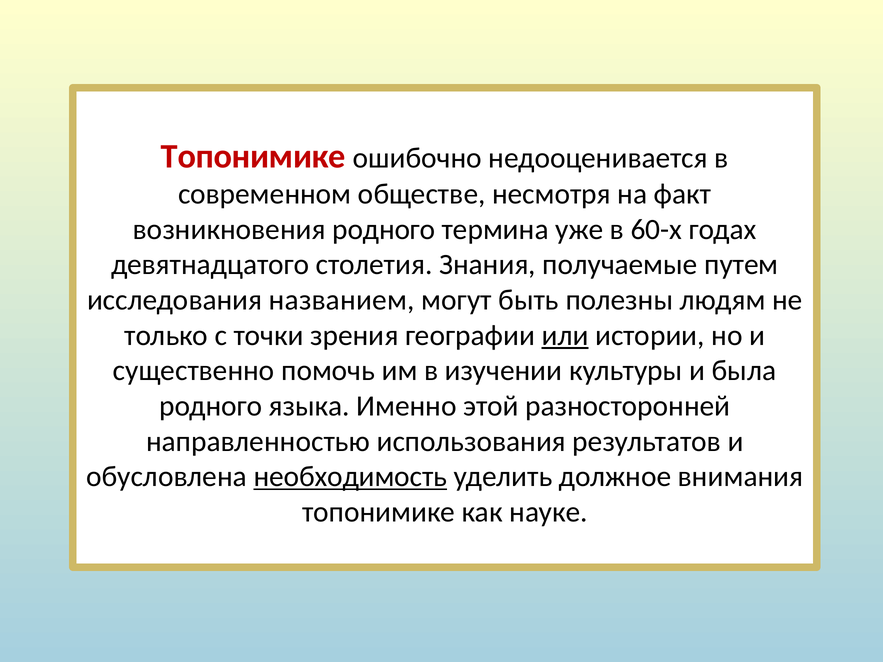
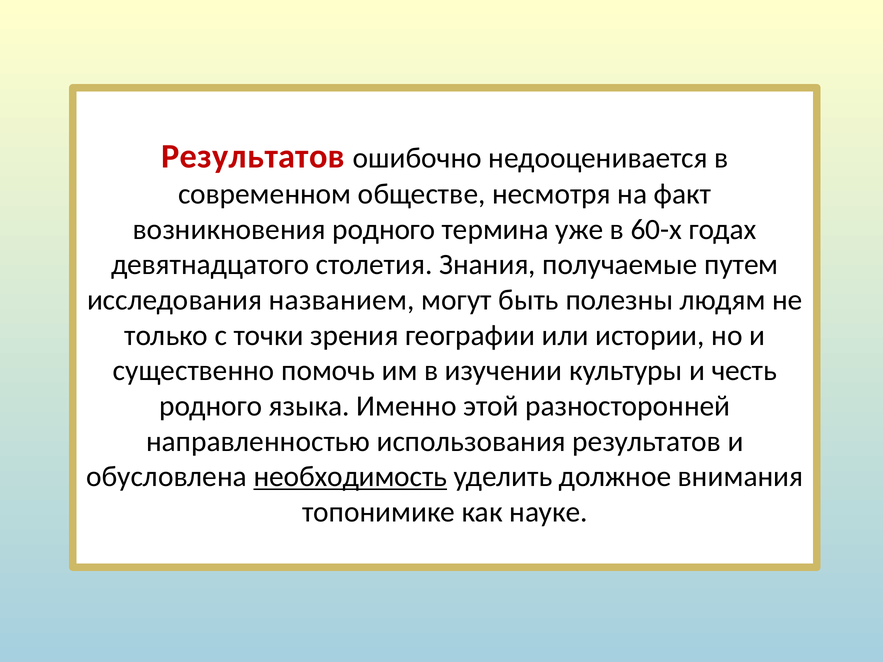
Топонимике: Топонимике -> Результатов (253, 156)
или underline: present -> none (565, 336)
была: была -> честь (744, 371)
